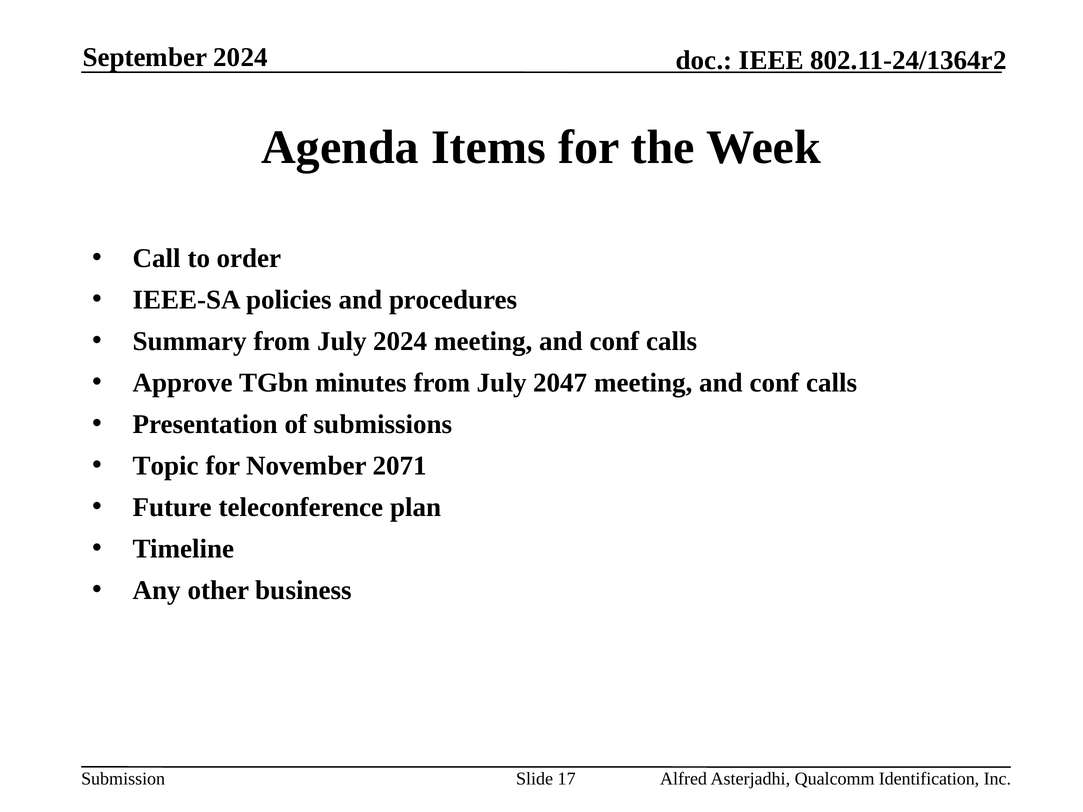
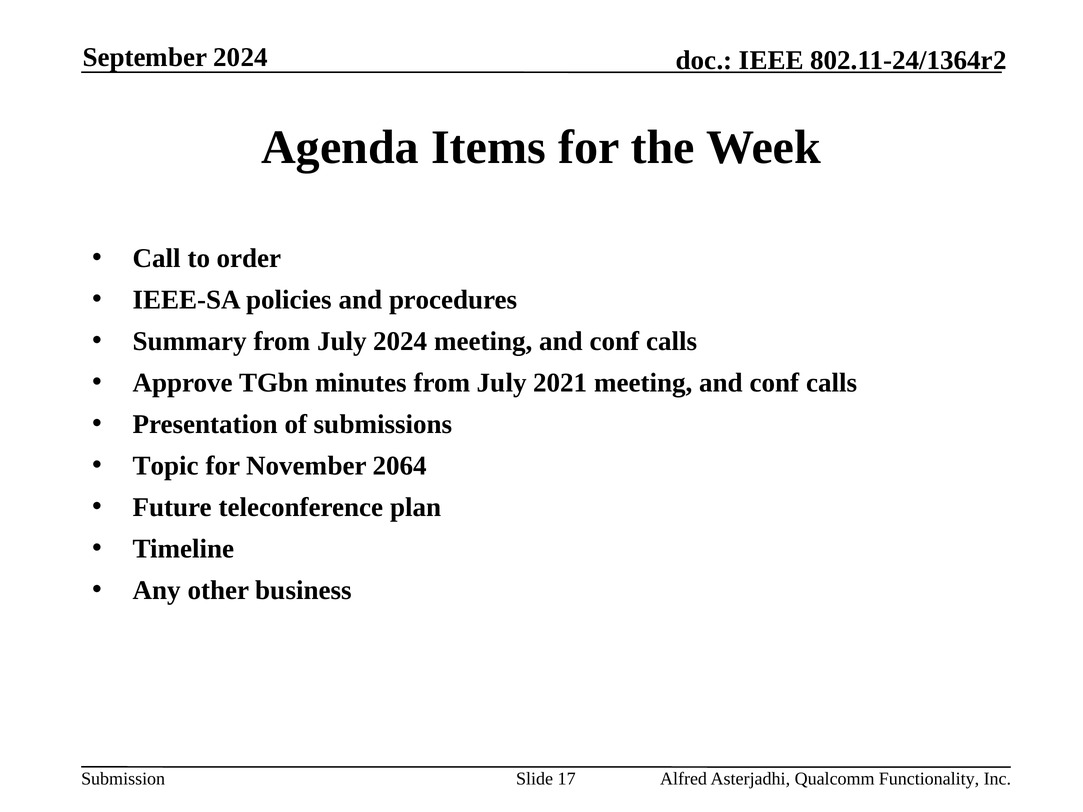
2047: 2047 -> 2021 (560, 383)
2071: 2071 -> 2064 (400, 466)
Identification: Identification -> Functionality (929, 779)
